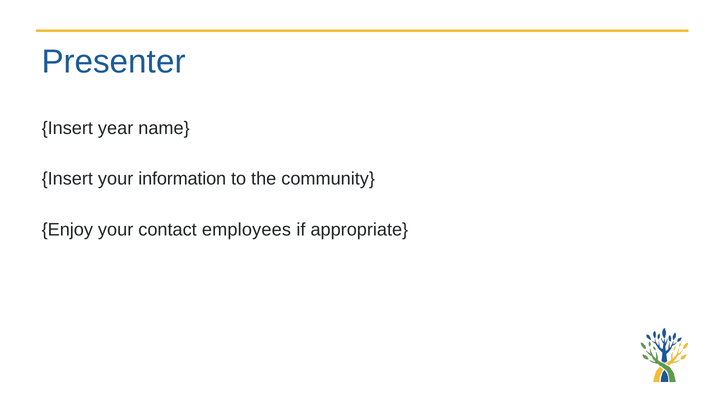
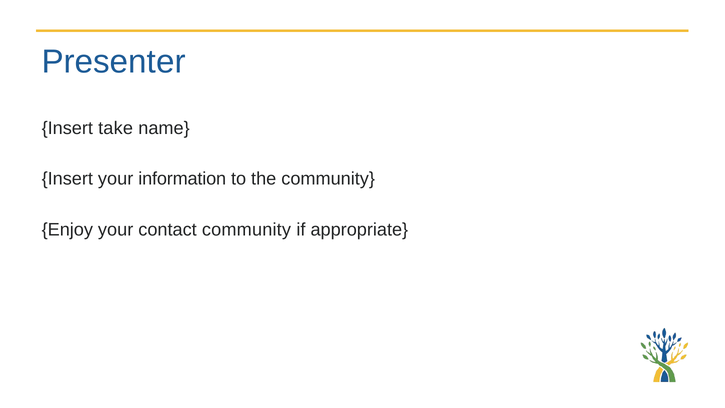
year: year -> take (116, 128)
contact employees: employees -> community (246, 230)
